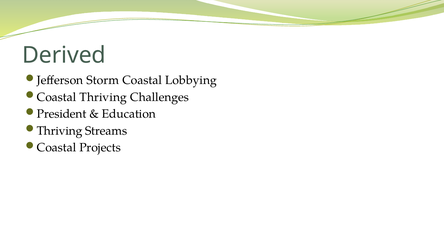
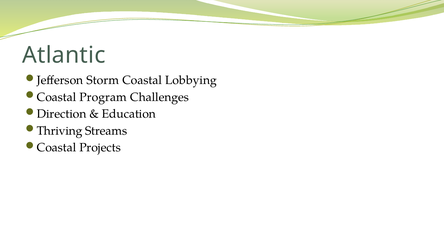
Derived: Derived -> Atlantic (64, 55)
Coastal Thriving: Thriving -> Program (103, 97)
President: President -> Direction (62, 114)
